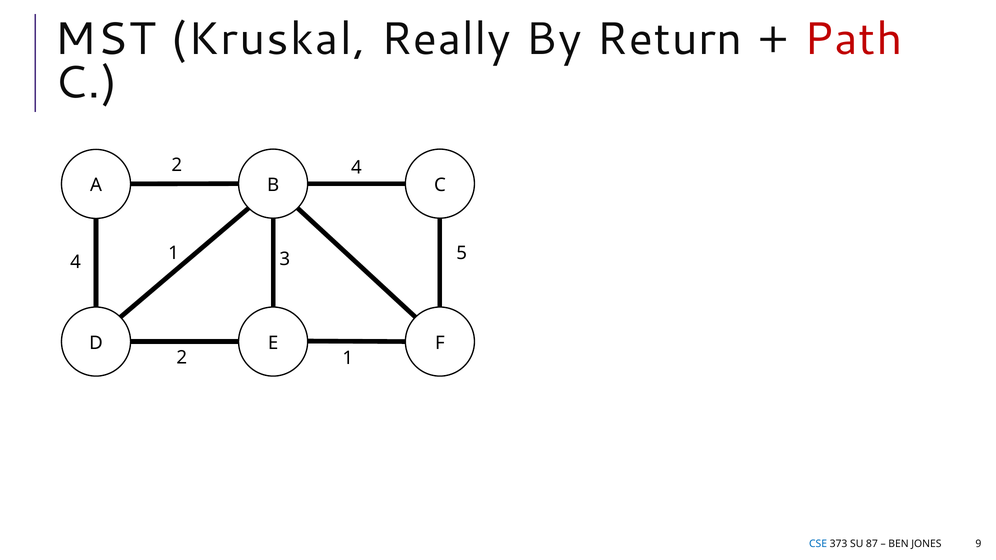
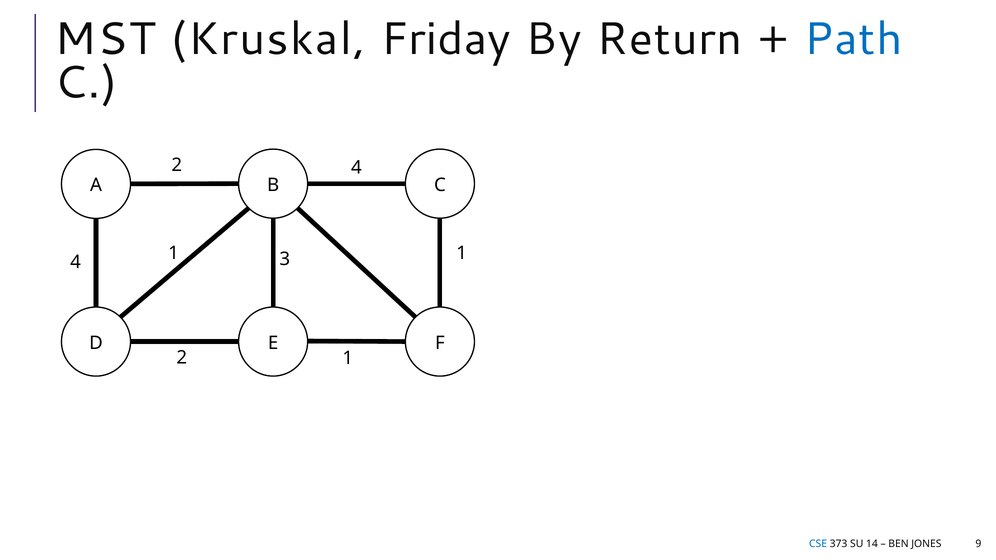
Really: Really -> Friday (446, 39)
Path colour: red -> blue (853, 39)
1 5: 5 -> 1 (462, 253)
87: 87 -> 14 (872, 544)
